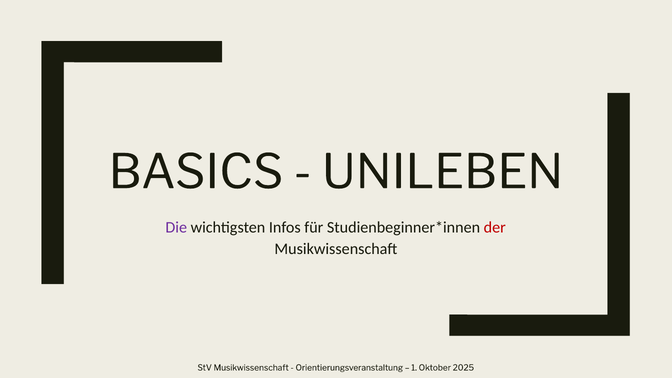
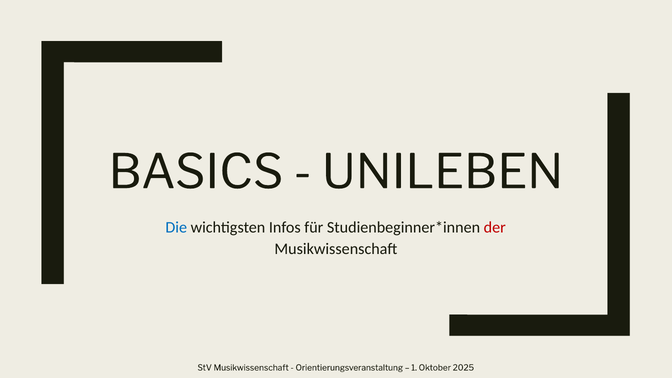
Die colour: purple -> blue (176, 227)
